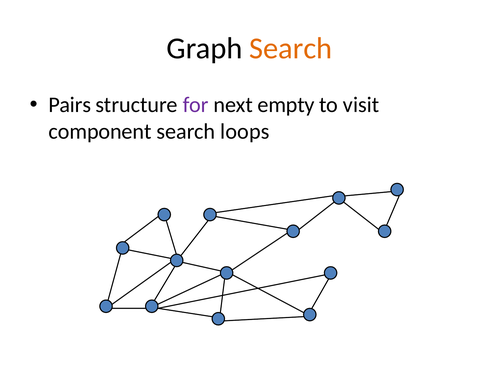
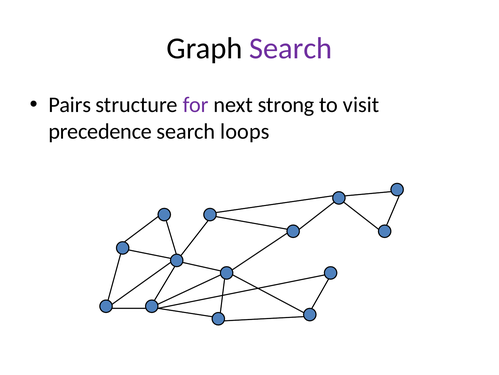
Search colour: orange -> purple (291, 48)
empty: empty -> strong (286, 105)
component: component -> precedence (100, 131)
